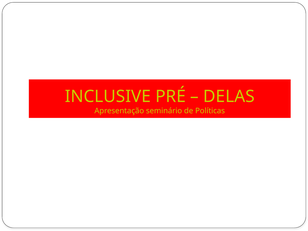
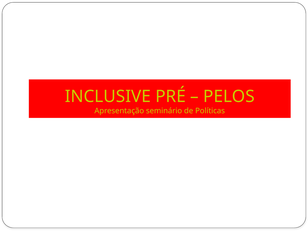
DELAS: DELAS -> PELOS (229, 97)
